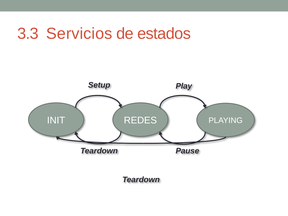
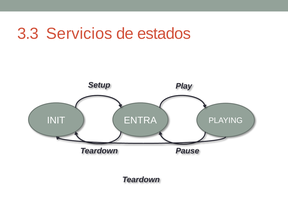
REDES: REDES -> ENTRA (140, 120)
